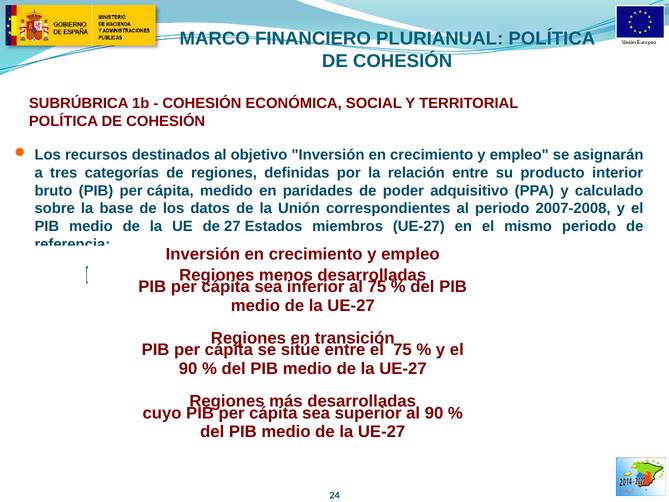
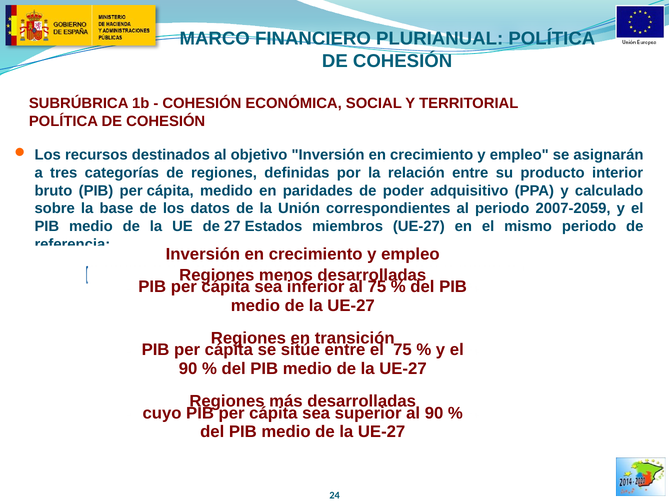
2007-2008: 2007-2008 -> 2007-2059 (573, 208)
